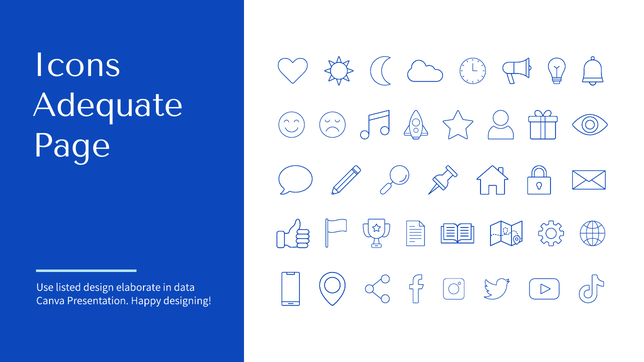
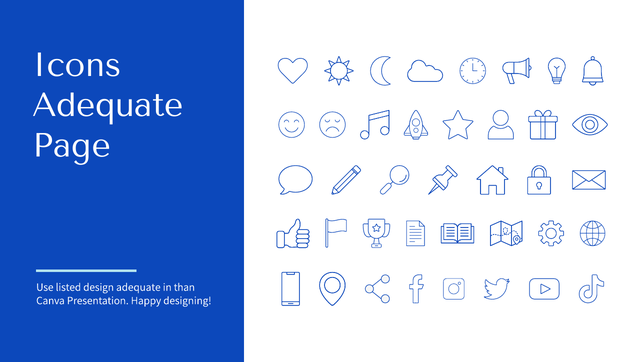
design elaborate: elaborate -> adequate (138, 287)
data: data -> than (184, 287)
